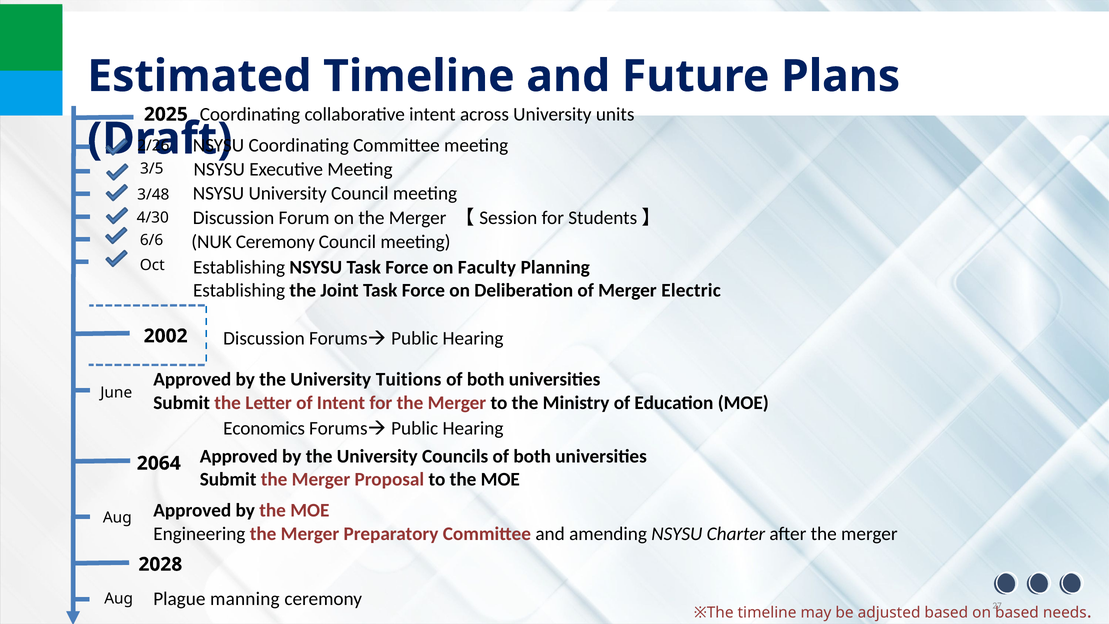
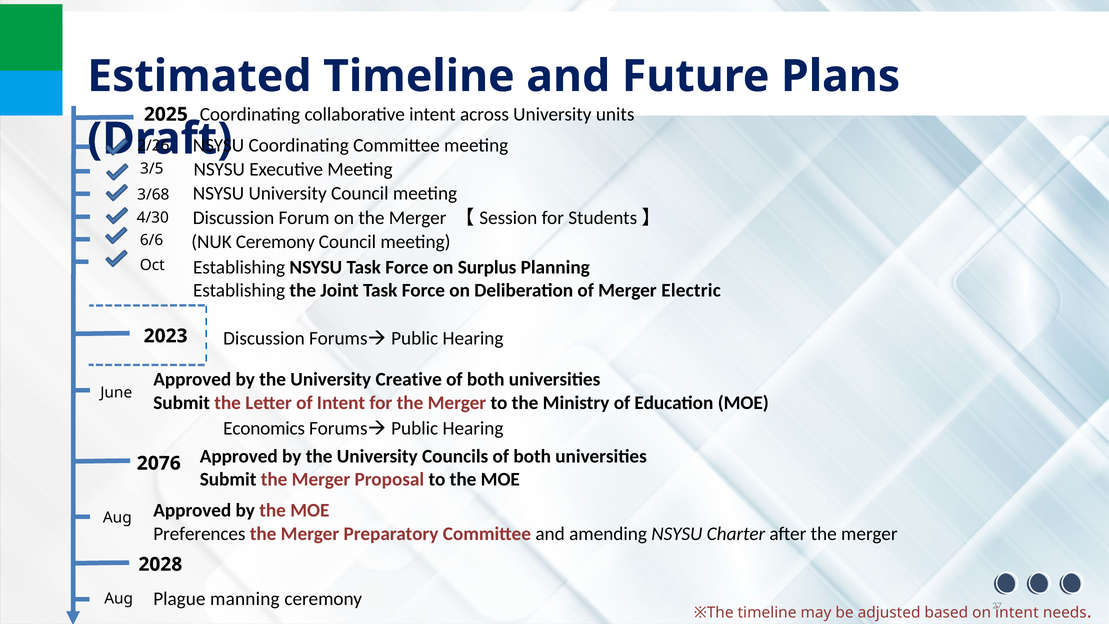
3/48: 3/48 -> 3/68 (153, 194)
Faculty: Faculty -> Surplus (487, 267)
2002: 2002 -> 2023 (166, 336)
Tuitions: Tuitions -> Creative (409, 379)
2064: 2064 -> 2076 (159, 463)
Engineering: Engineering -> Preferences (199, 534)
on based: based -> intent (1017, 612)
